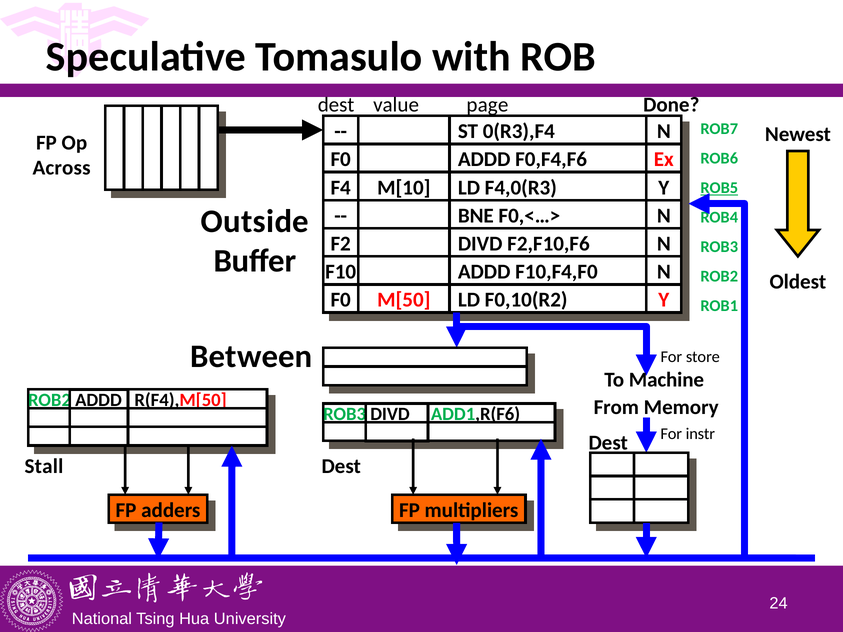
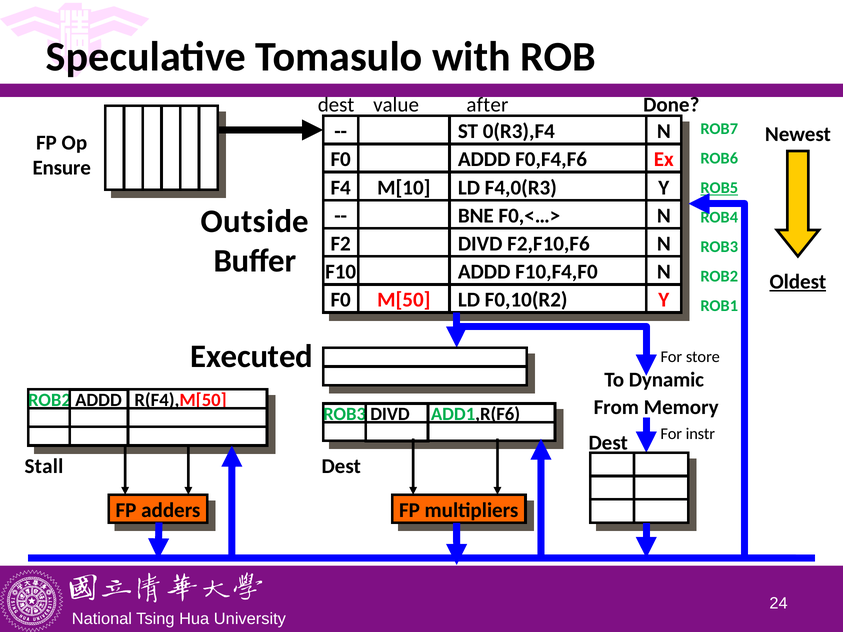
page: page -> after (487, 105)
Across: Across -> Ensure (62, 168)
Oldest underline: none -> present (798, 282)
Between: Between -> Executed (252, 356)
Machine: Machine -> Dynamic (666, 380)
